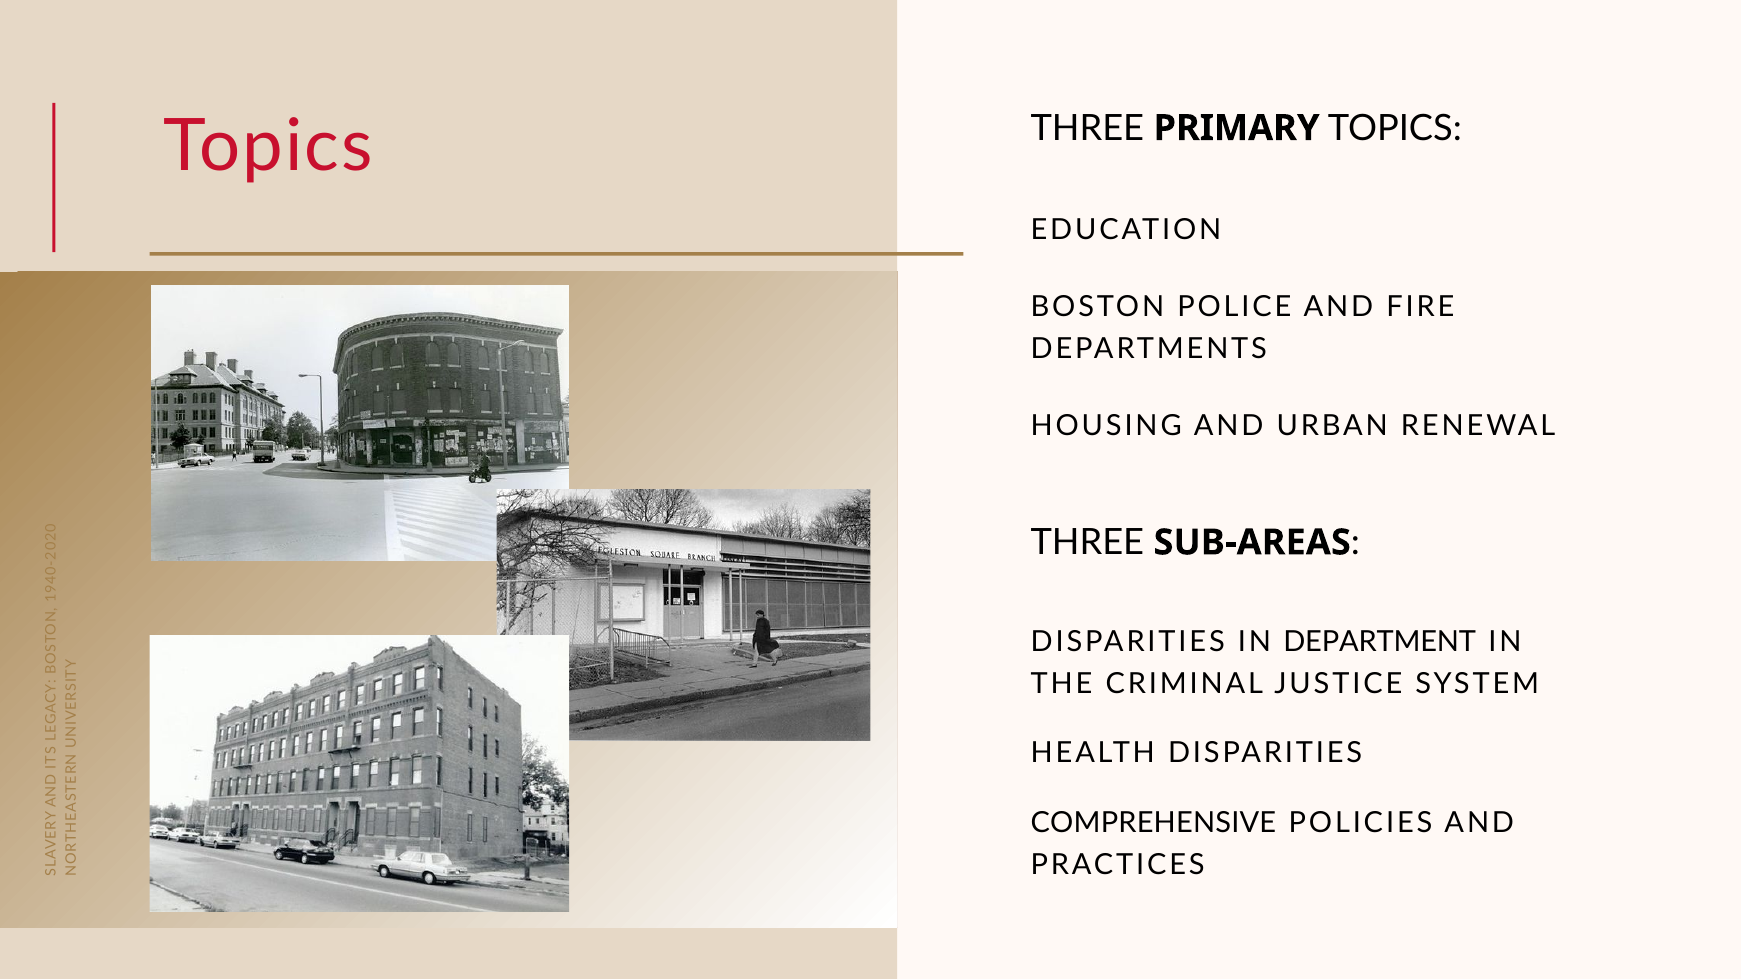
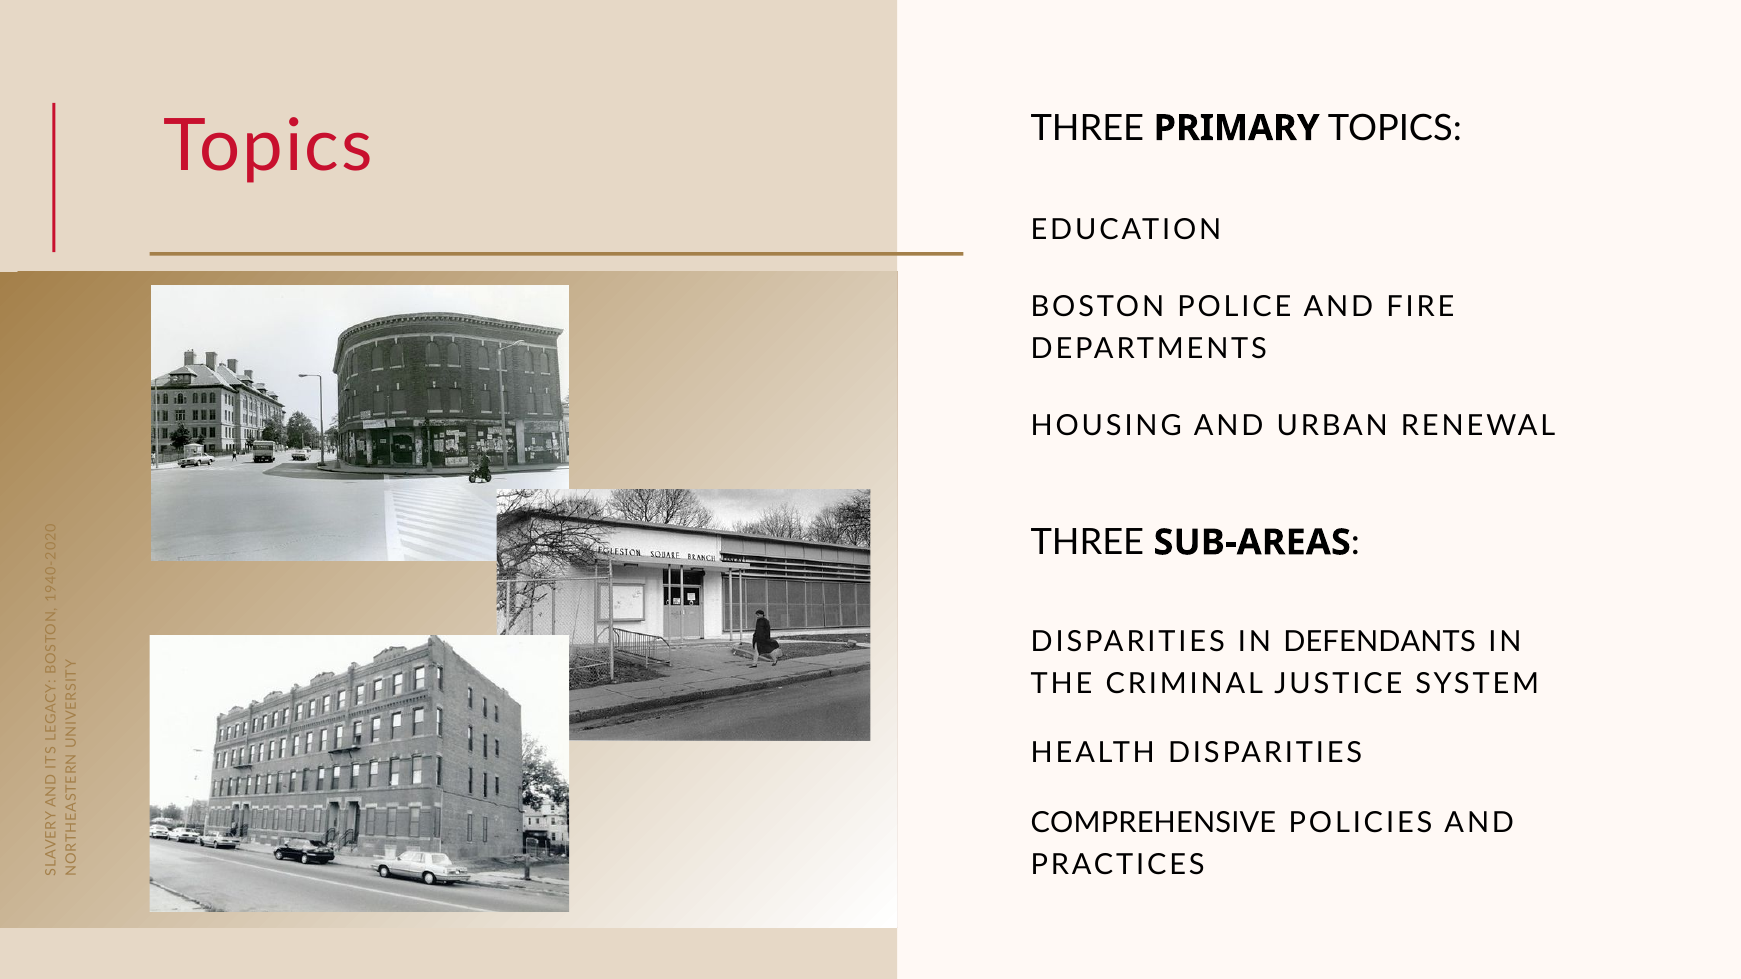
DEPARTMENT: DEPARTMENT -> DEFENDANTS (1380, 642)
